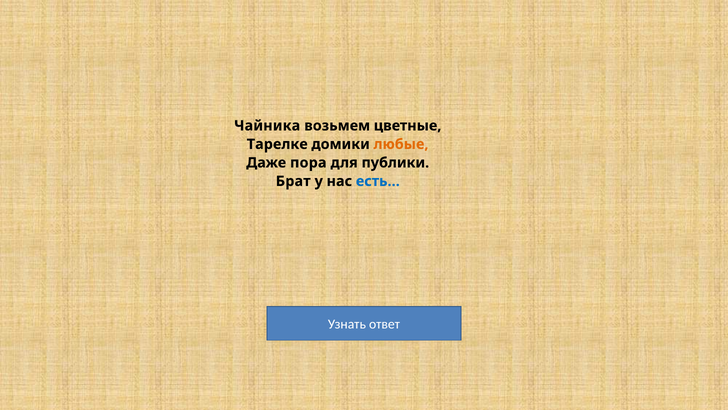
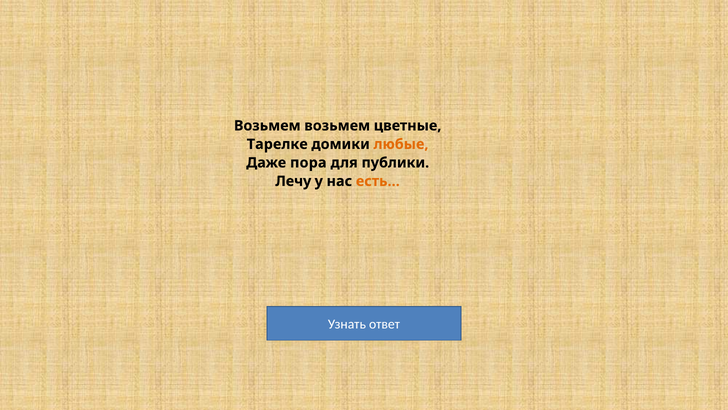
Чайника: Чайника -> Возьмем (267, 126)
Брат: Брат -> Лечу (293, 181)
есть… colour: blue -> orange (378, 181)
